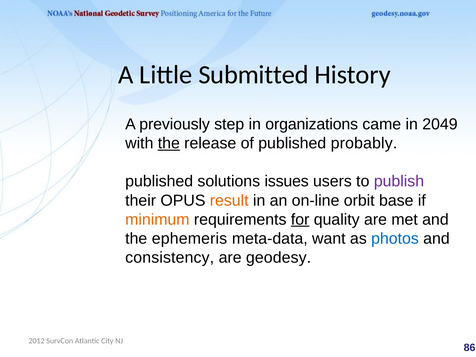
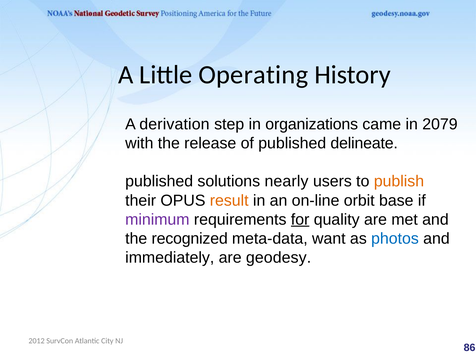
Submitted: Submitted -> Operating (253, 75)
previously: previously -> derivation (174, 124)
2049: 2049 -> 2079 (440, 124)
the underline: present -> none (169, 143)
probably: probably -> delineate (364, 143)
issues: issues -> nearly (286, 181)
publish colour: purple -> orange (399, 181)
minimum colour: orange -> purple (157, 219)
ephemeris: ephemeris -> recognized (190, 239)
consistency: consistency -> immediately (170, 258)
